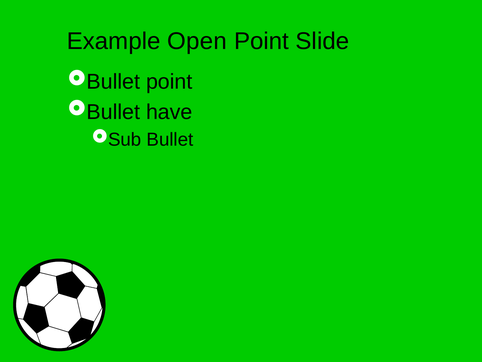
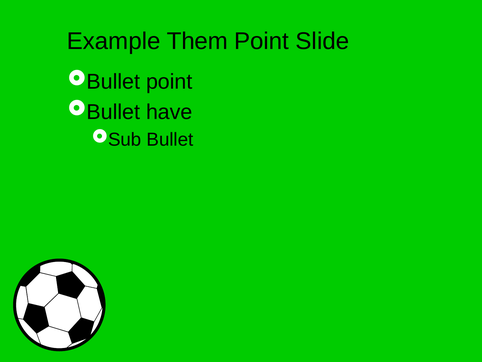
Open: Open -> Them (197, 41)
